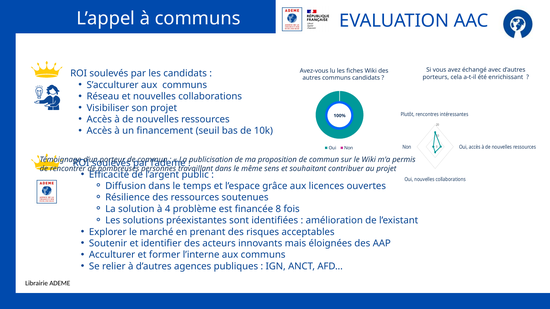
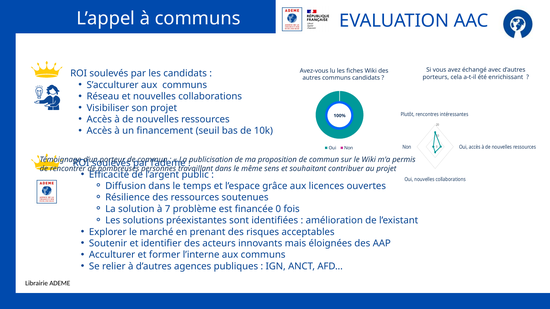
4: 4 -> 7 (168, 209)
financée 8: 8 -> 0 (278, 209)
